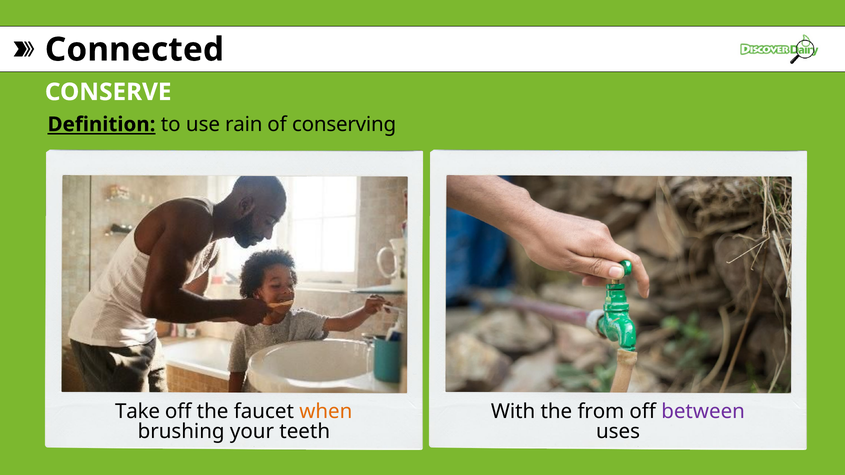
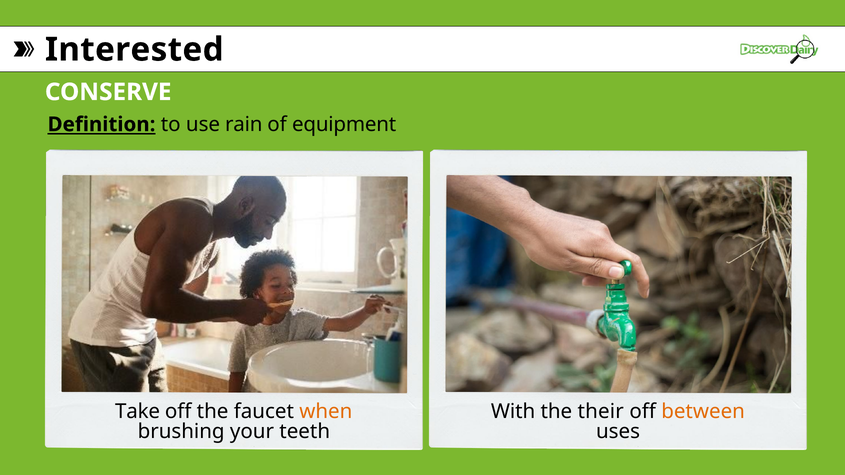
Connected: Connected -> Interested (134, 50)
conserving: conserving -> equipment (344, 125)
from: from -> their (601, 412)
between colour: purple -> orange (703, 412)
